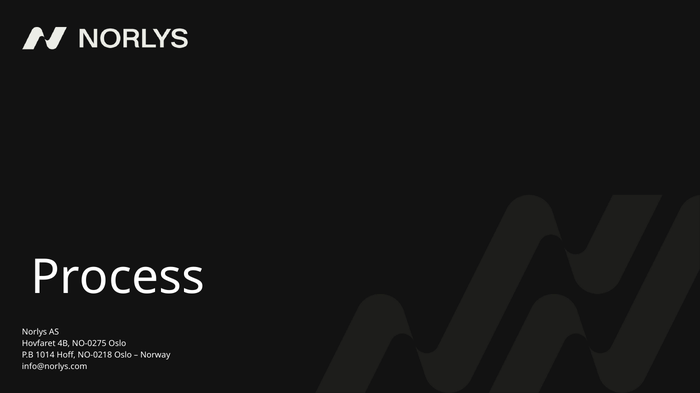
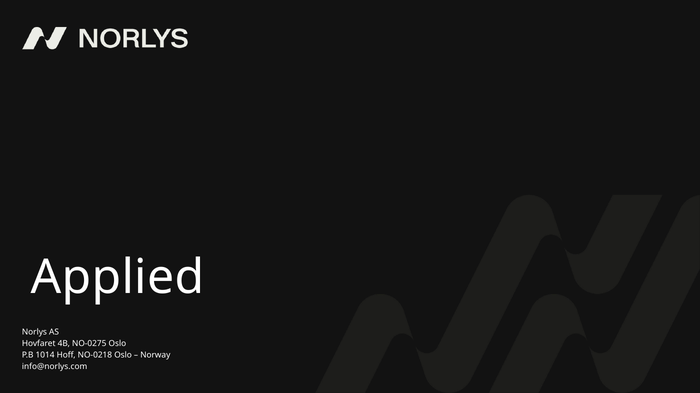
Process: Process -> Applied (117, 278)
